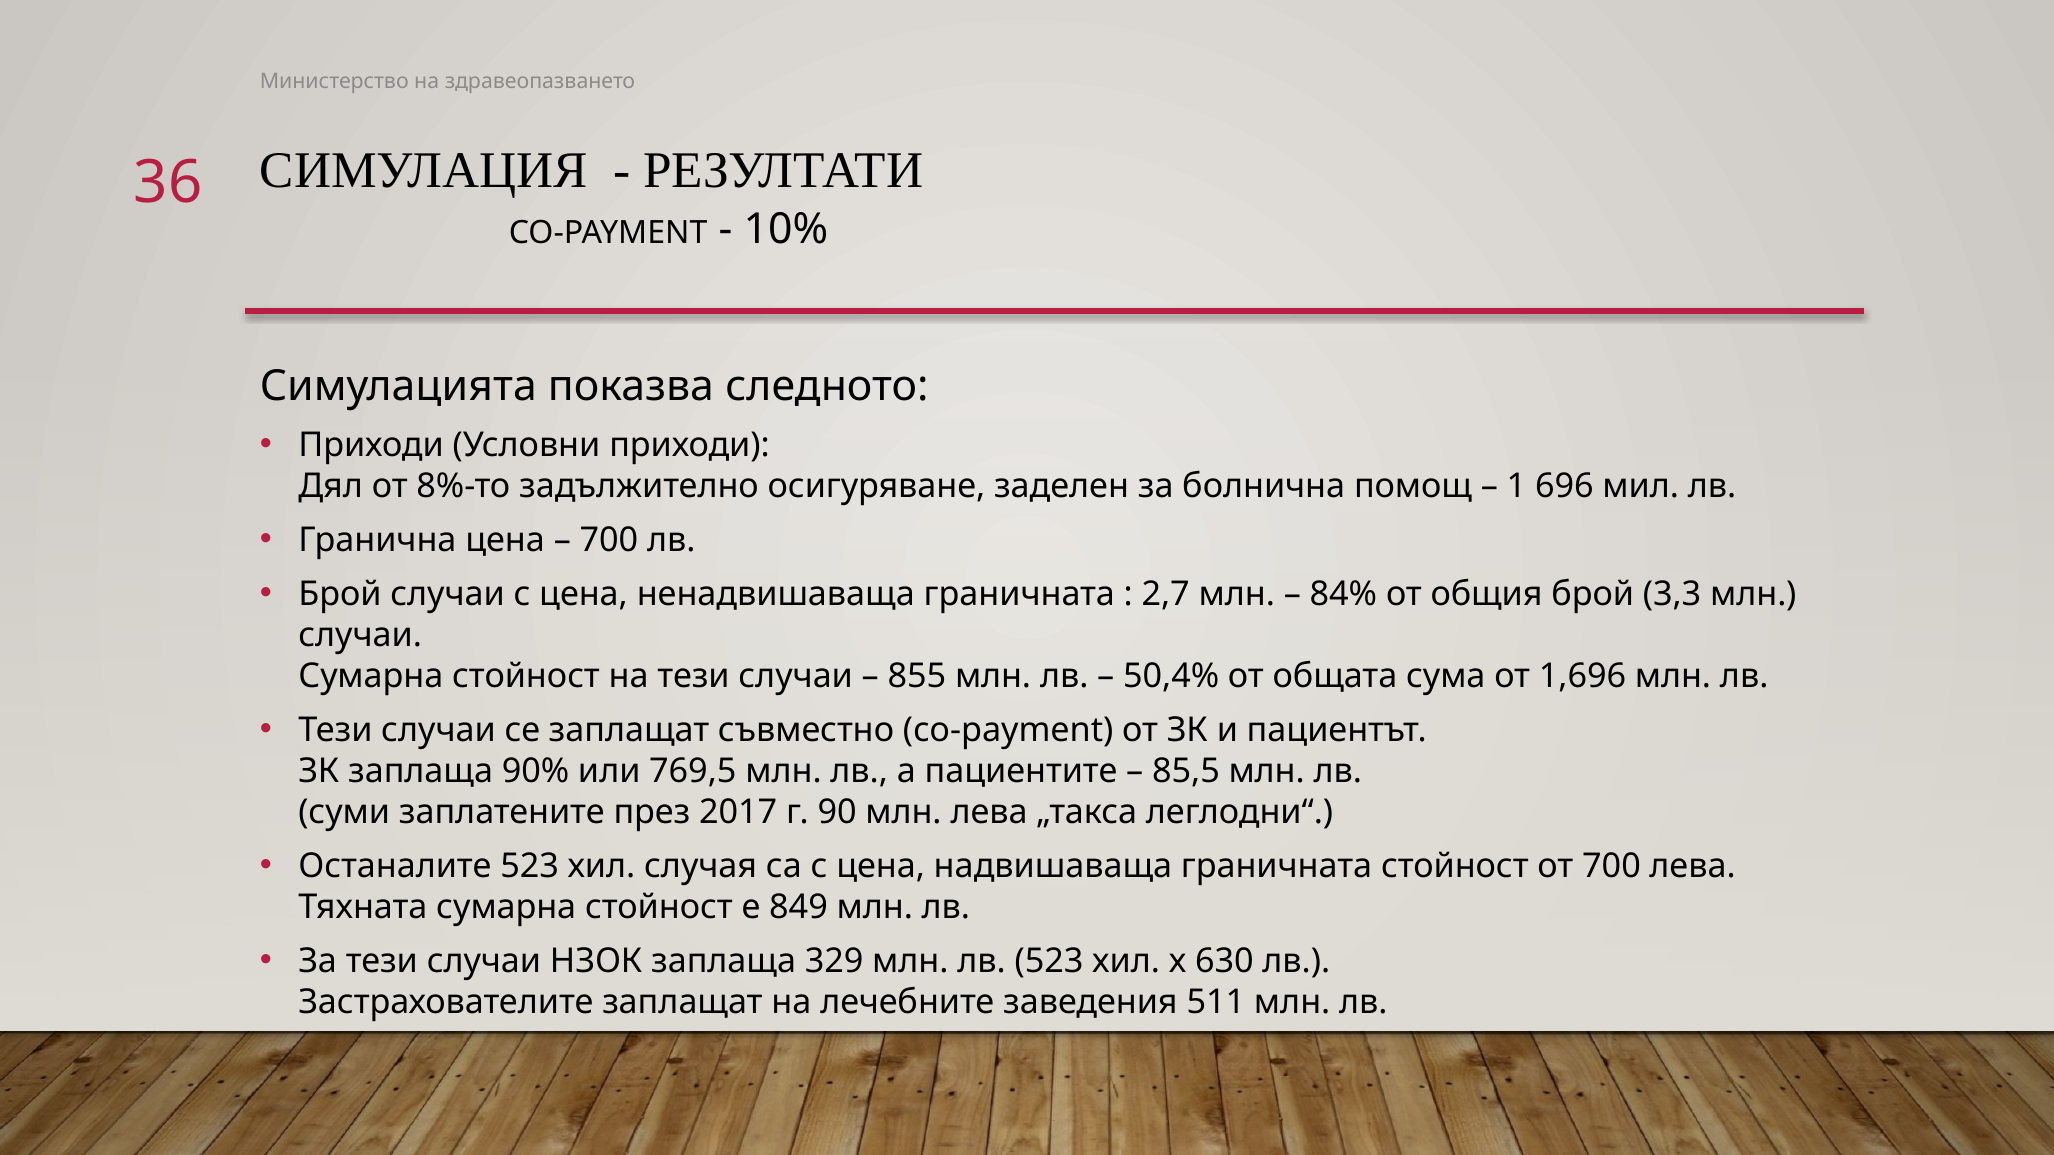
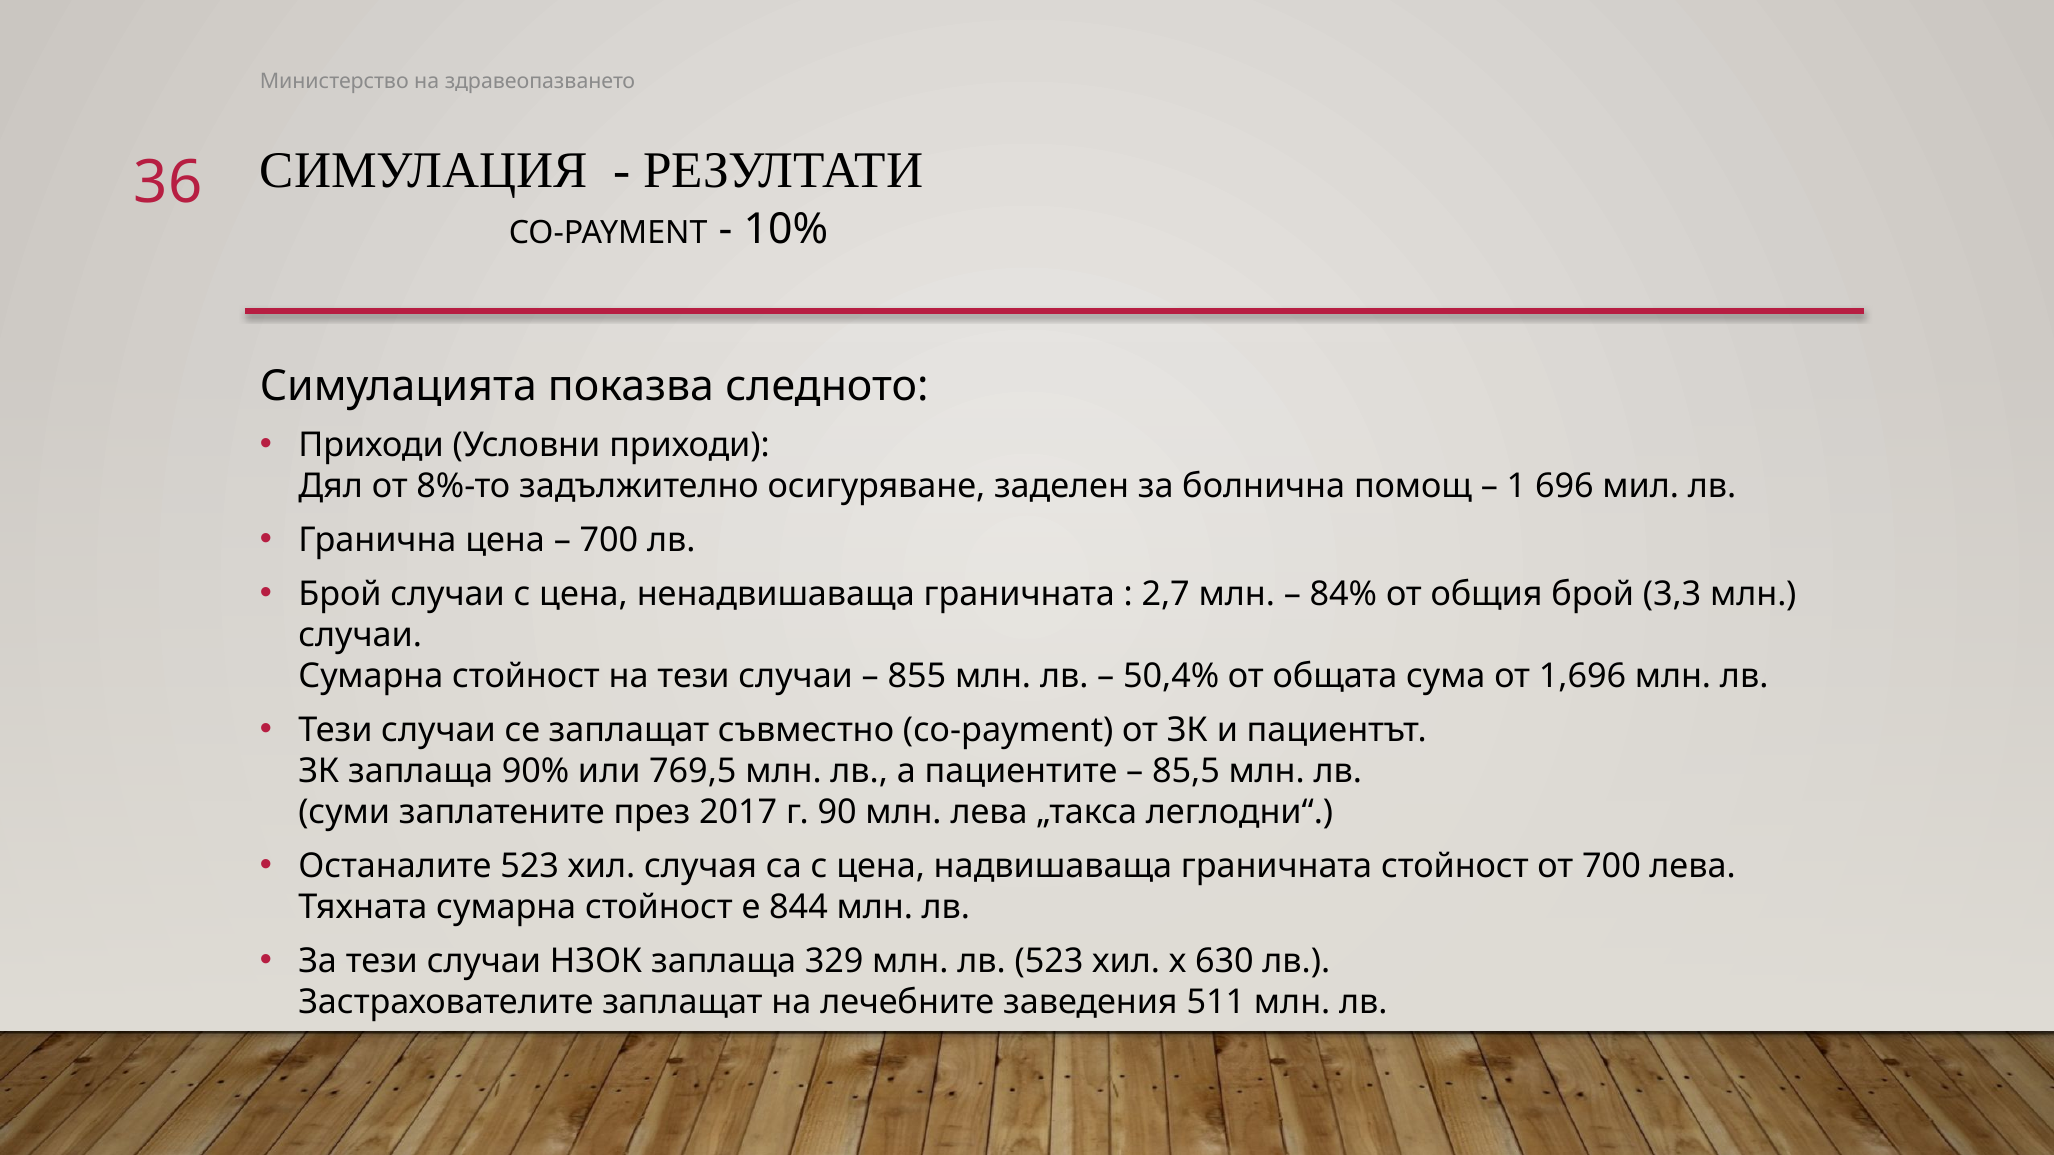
849: 849 -> 844 (799, 907)
